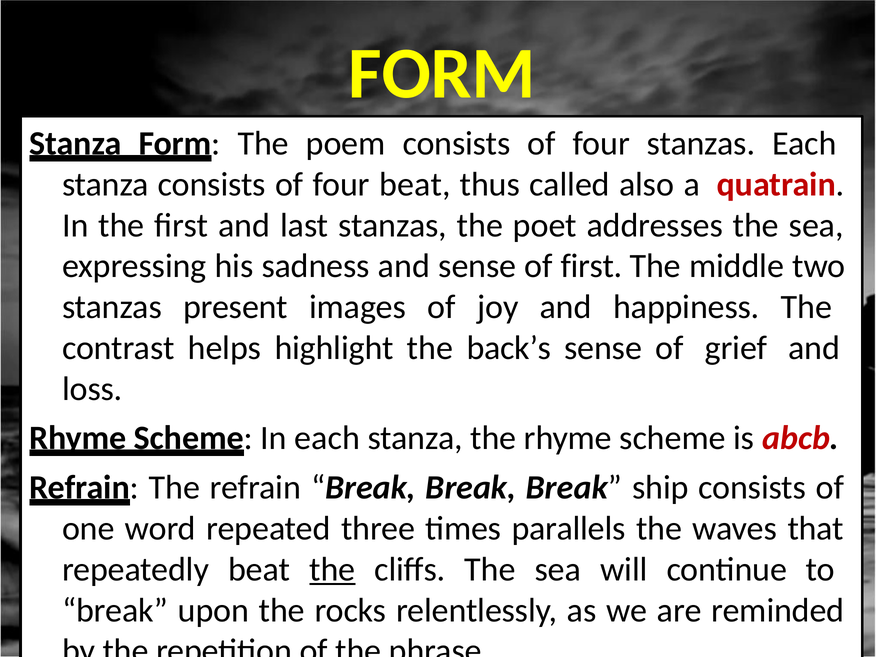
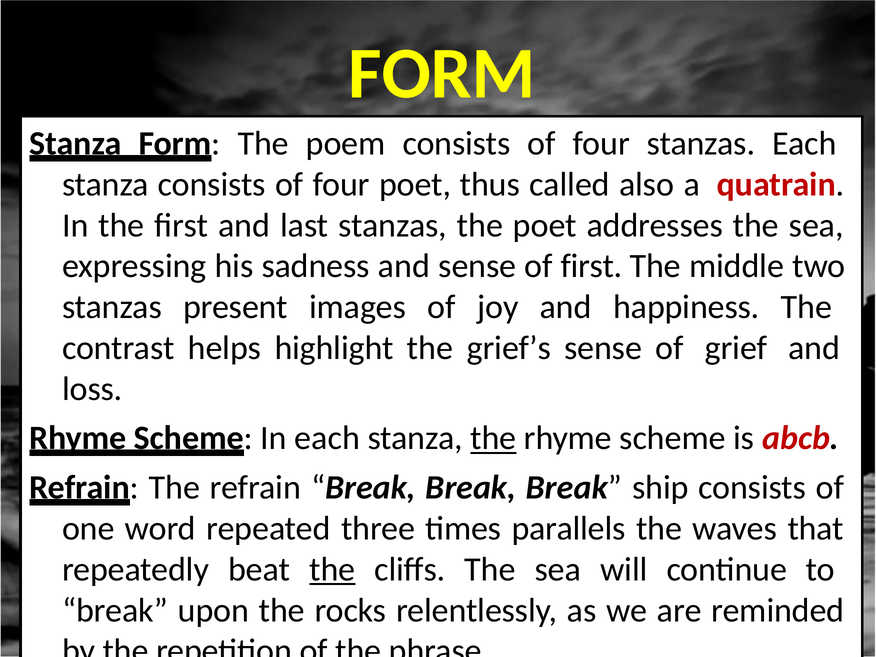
four beat: beat -> poet (415, 184)
back’s: back’s -> grief’s (509, 348)
the underline: none -> present (493, 438)
